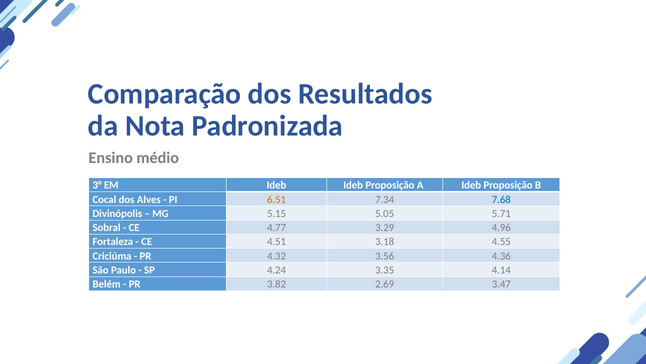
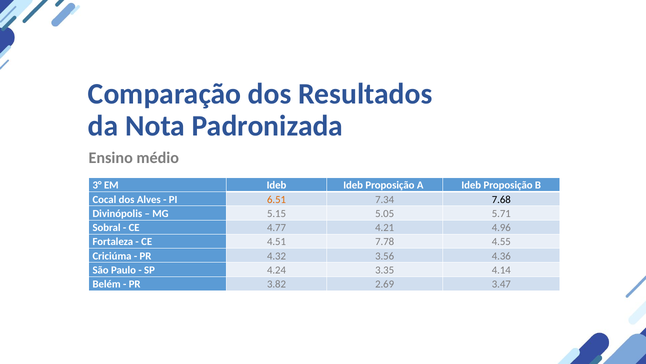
7.68 colour: blue -> black (501, 199)
3.29: 3.29 -> 4.21 (385, 227)
3.18: 3.18 -> 7.78 (385, 241)
